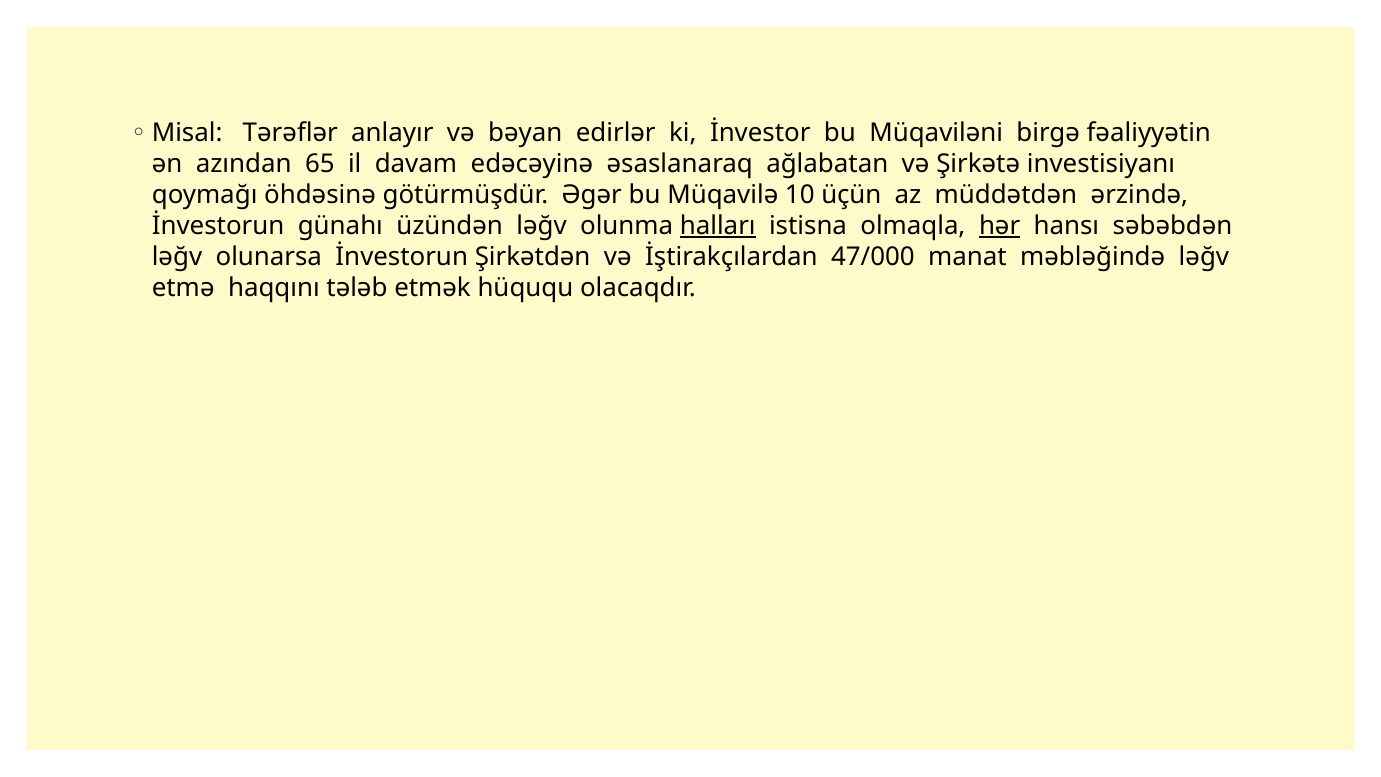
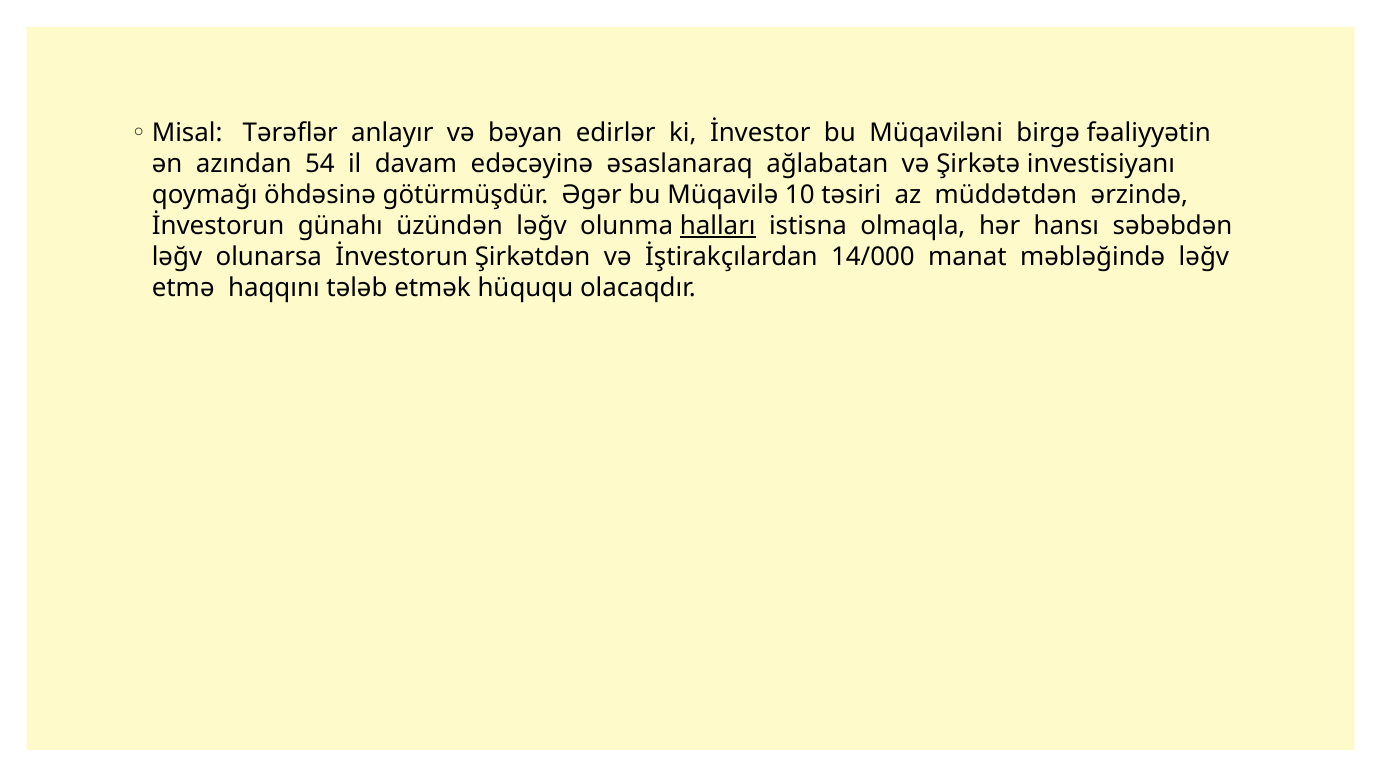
65: 65 -> 54 (320, 164)
üçün: üçün -> təsiri (851, 195)
hər underline: present -> none (1000, 226)
47/000: 47/000 -> 14/000 (873, 257)
